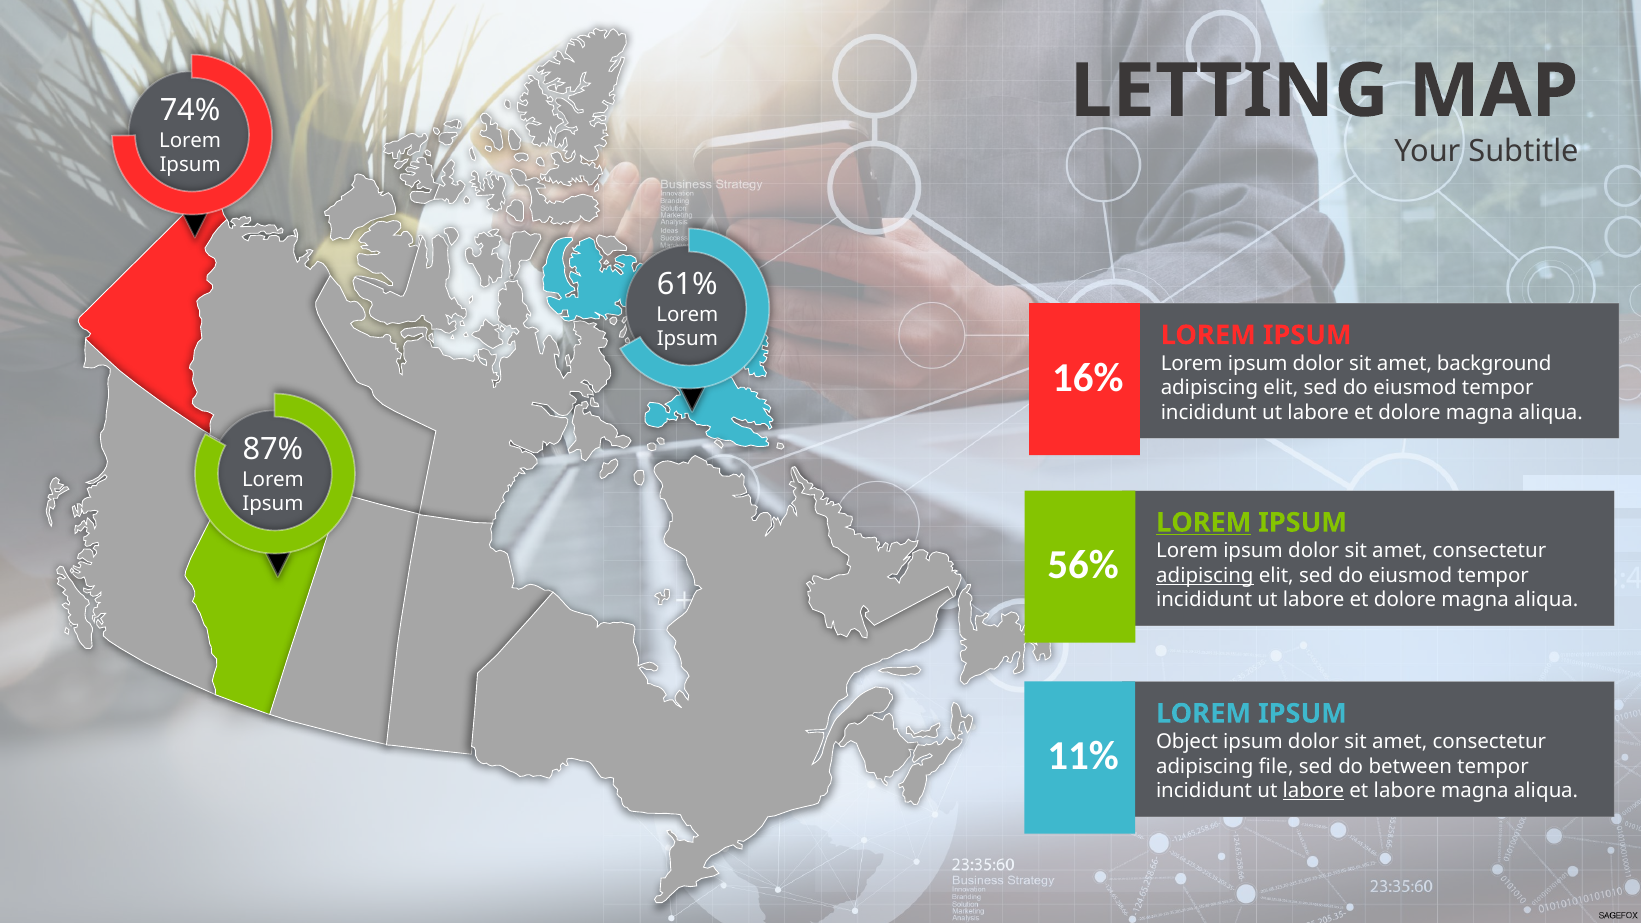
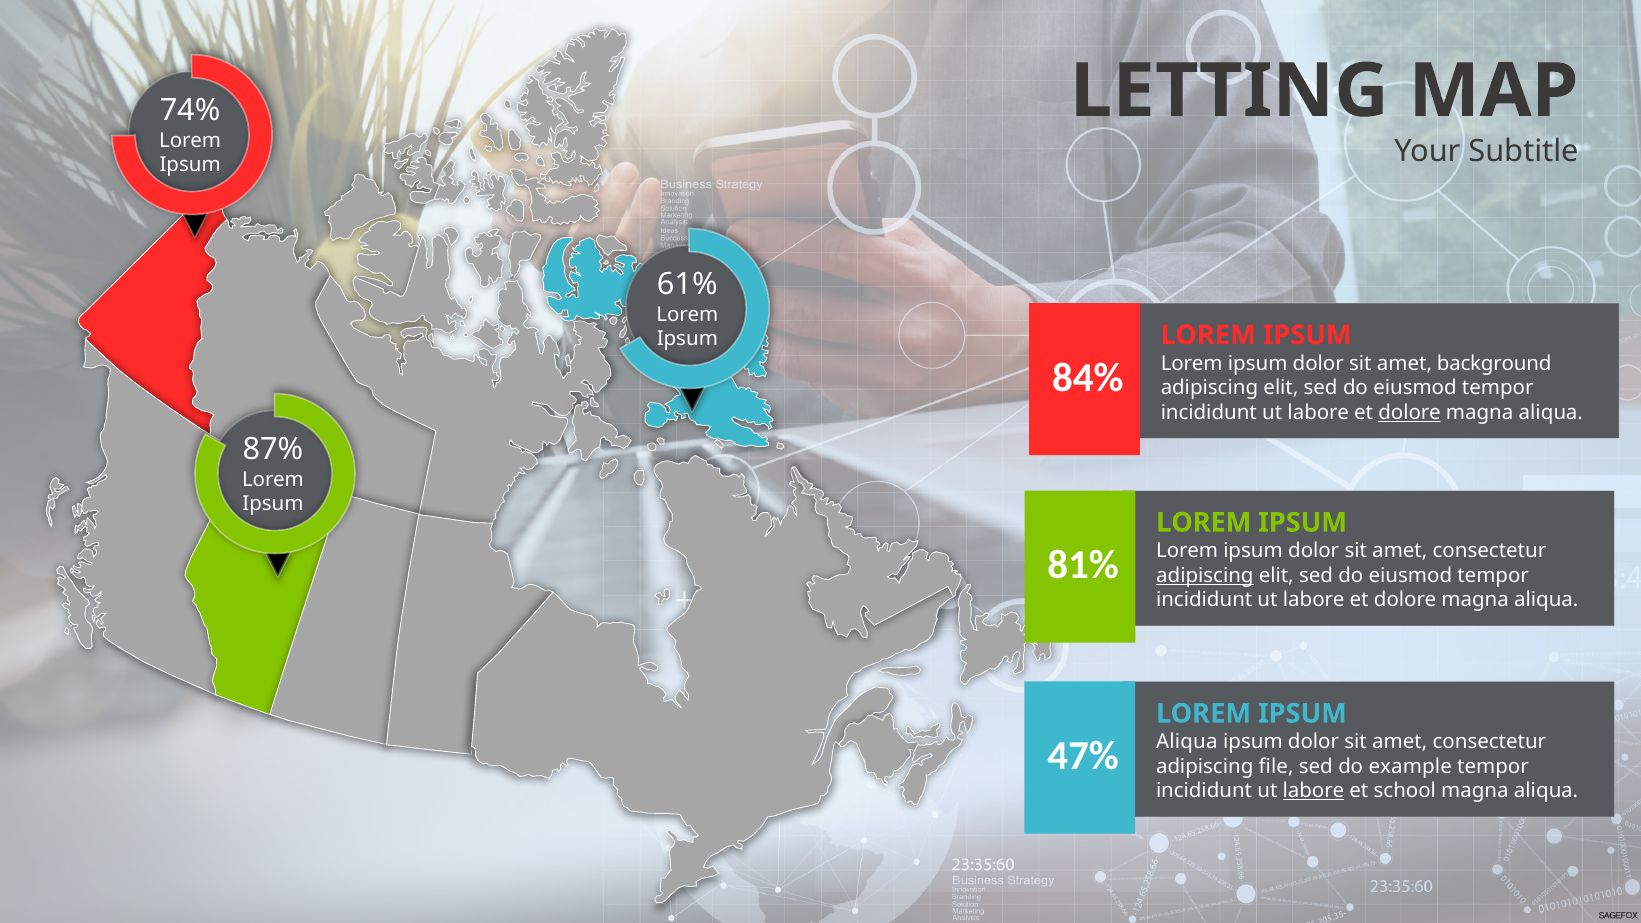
16%: 16% -> 84% (1088, 378)
dolore underline: none -> present (1410, 413)
LOREM underline: present -> none (1204, 523)
56%: 56% -> 81% (1083, 565)
Object: Object -> Aliqua (1187, 742)
11%: 11% -> 47% (1083, 756)
between: between -> example (1410, 766)
et labore: labore -> school (1405, 791)
